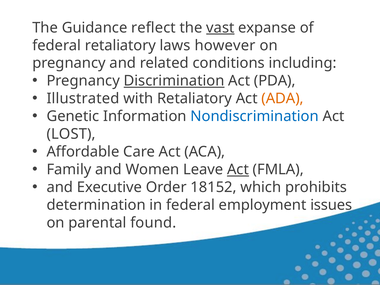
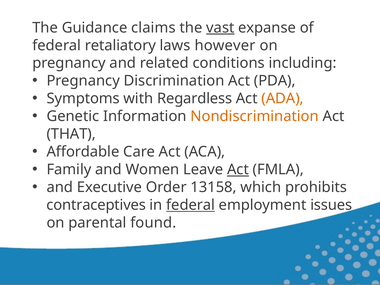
reflect: reflect -> claims (153, 28)
Discrimination underline: present -> none (174, 81)
Illustrated: Illustrated -> Symptoms (83, 99)
with Retaliatory: Retaliatory -> Regardless (195, 99)
Nondiscrimination colour: blue -> orange (255, 116)
LOST: LOST -> THAT (71, 134)
18152: 18152 -> 13158 (214, 187)
determination: determination -> contraceptives (96, 205)
federal underline: none -> present (191, 205)
